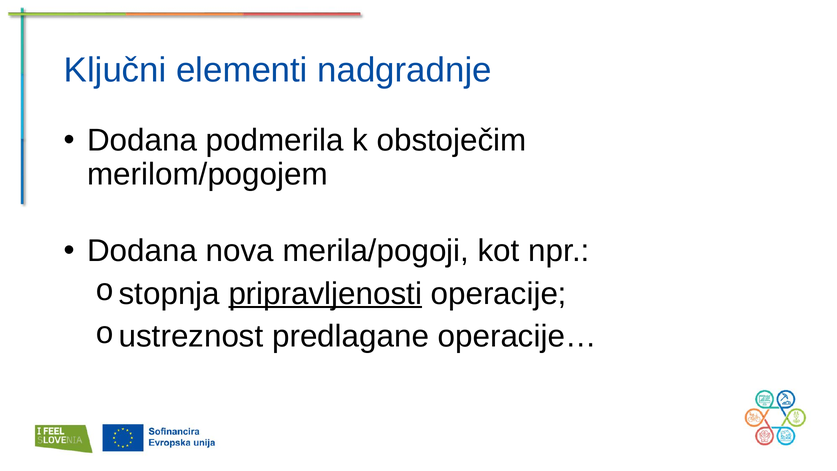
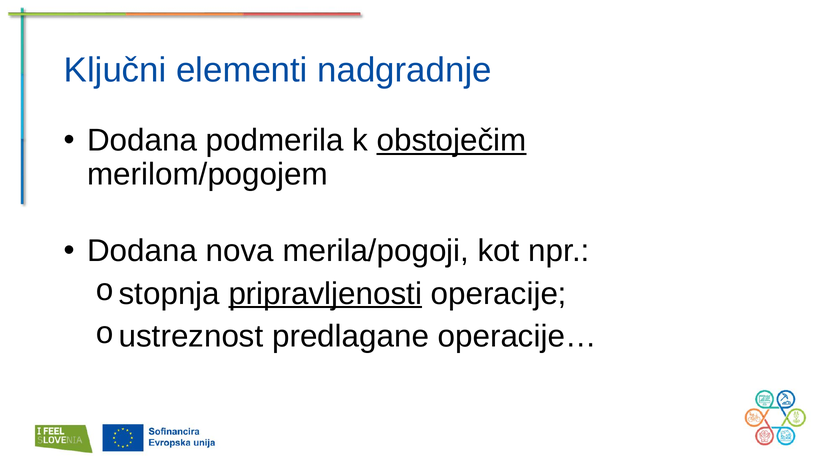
obstoječim underline: none -> present (452, 140)
